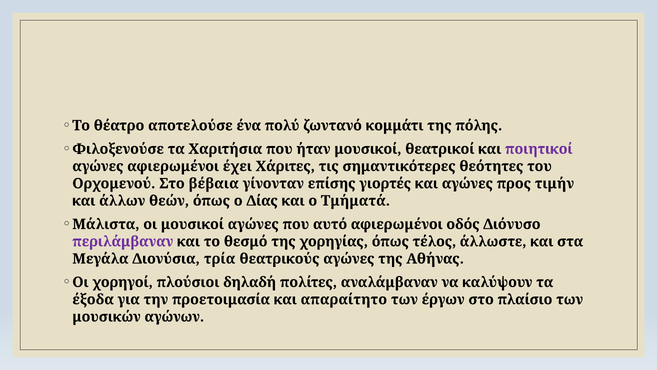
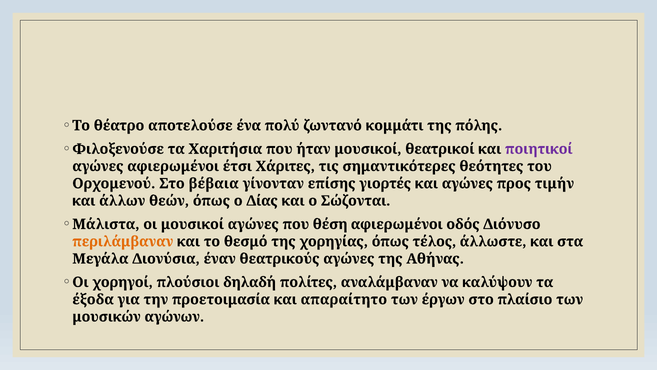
έχει: έχει -> έτσι (237, 166)
Τμήματά: Τμήματά -> Σώζονται (356, 201)
αυτό: αυτό -> θέση (330, 224)
περιλάμβαναν colour: purple -> orange (123, 241)
τρία: τρία -> έναν (220, 258)
